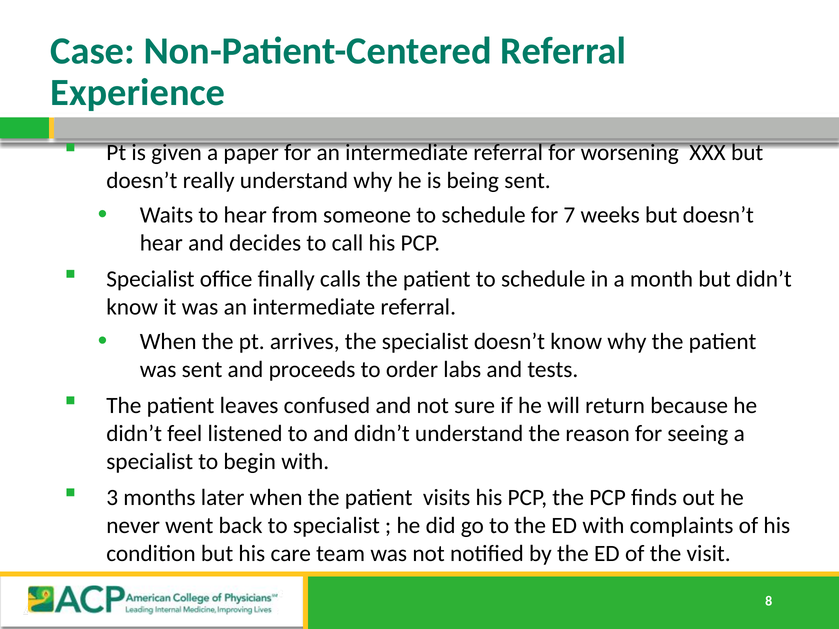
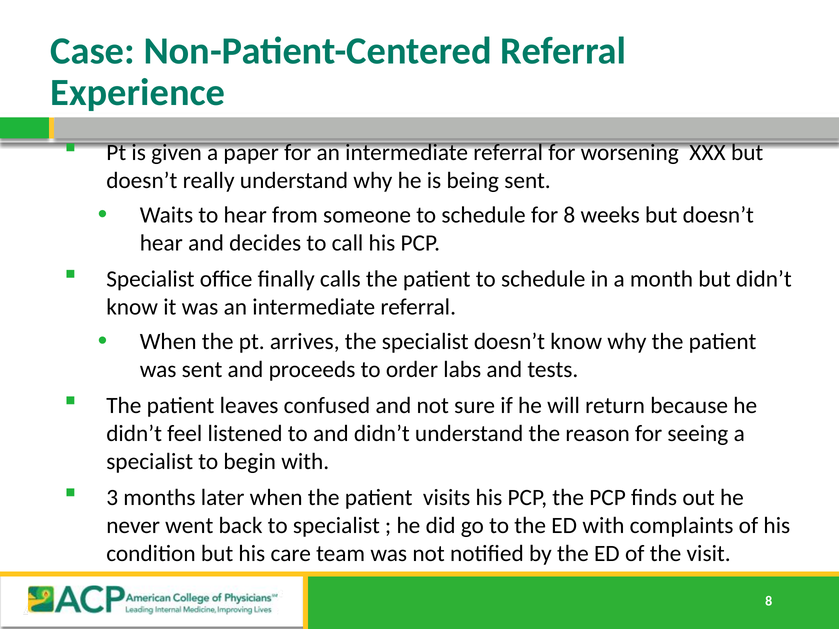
for 7: 7 -> 8 (569, 215)
